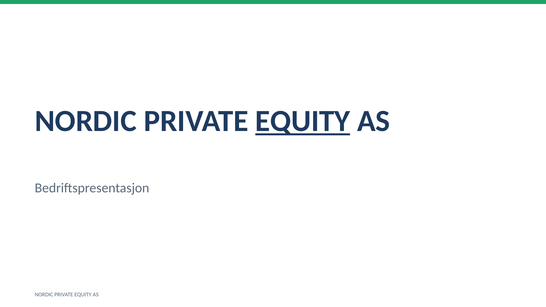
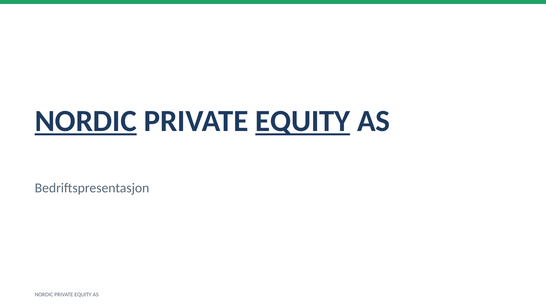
NORDIC underline: none -> present (86, 121)
